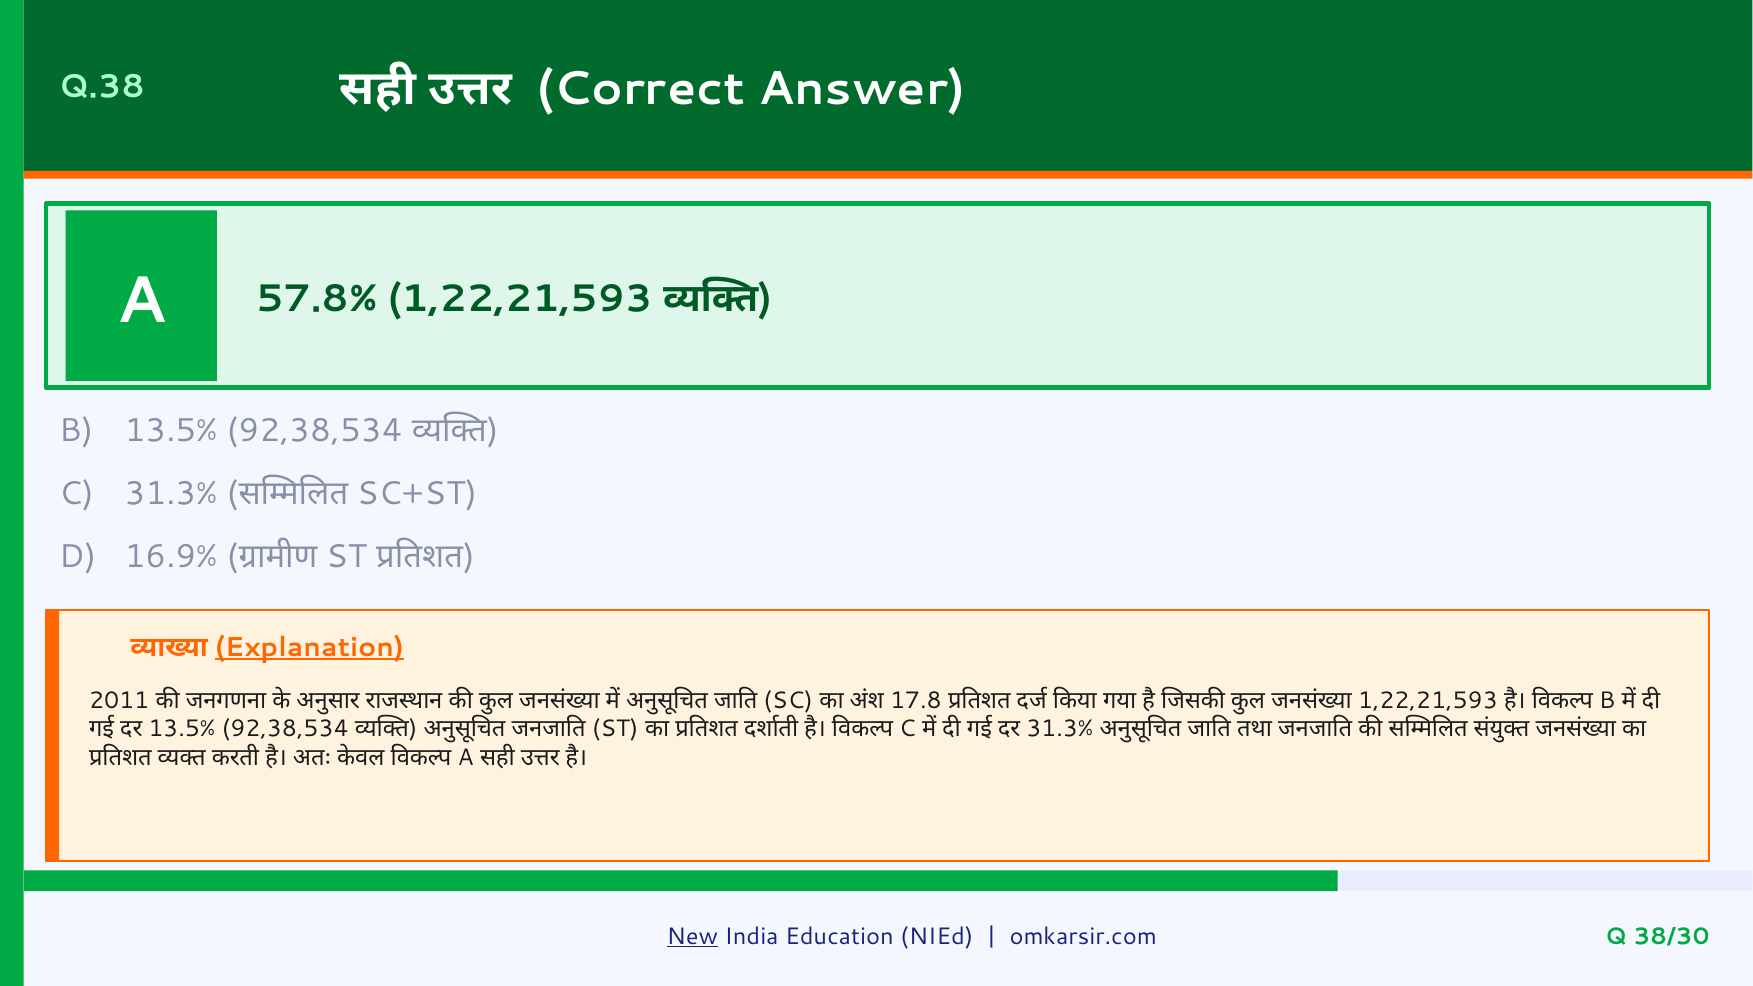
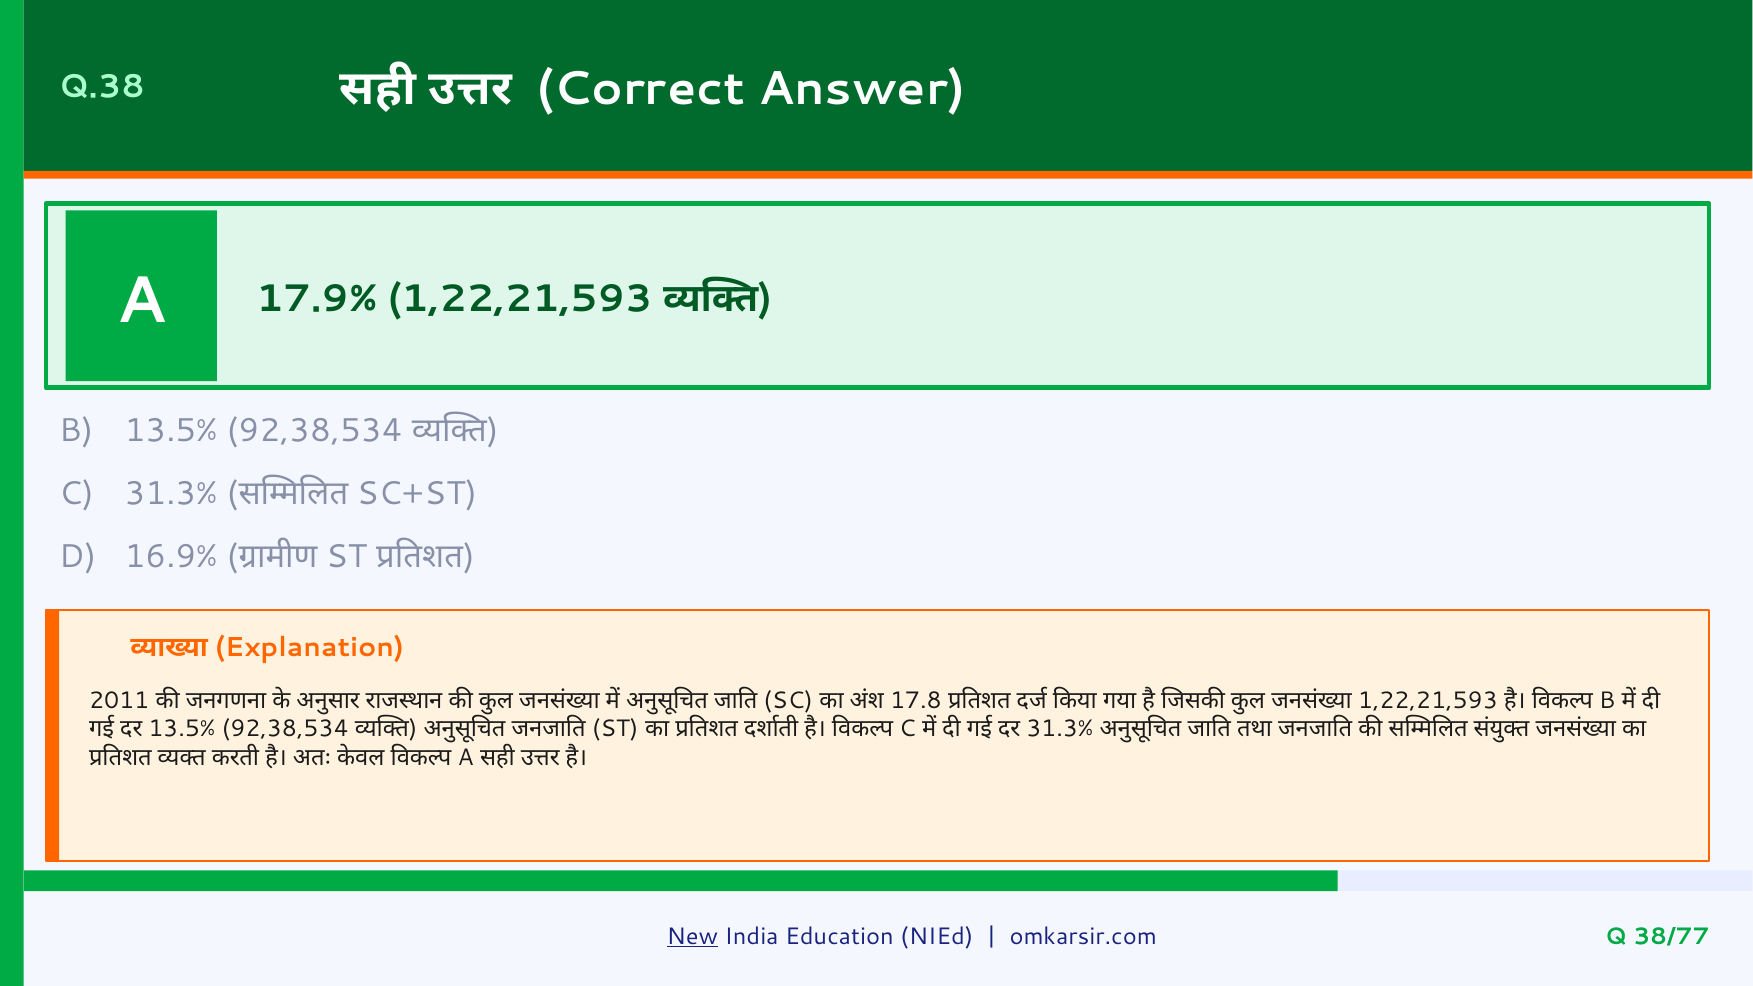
57.8%: 57.8% -> 17.9% (316, 298)
Explanation underline: present -> none (310, 647)
38/30: 38/30 -> 38/77 (1671, 936)
